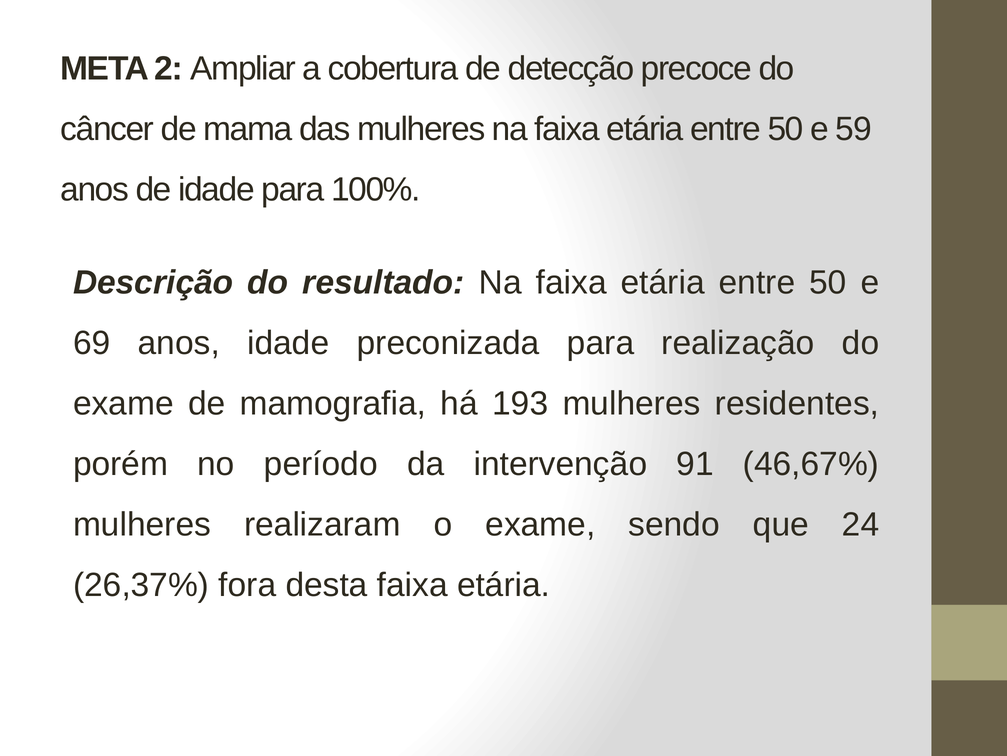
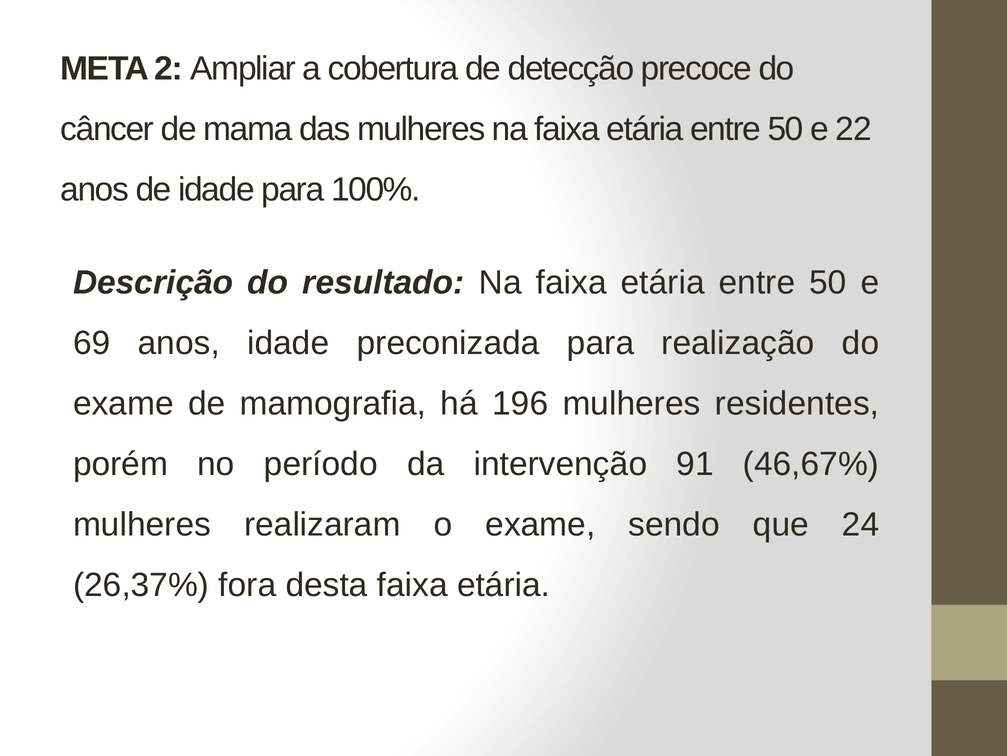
59: 59 -> 22 (854, 129)
193: 193 -> 196 (520, 403)
